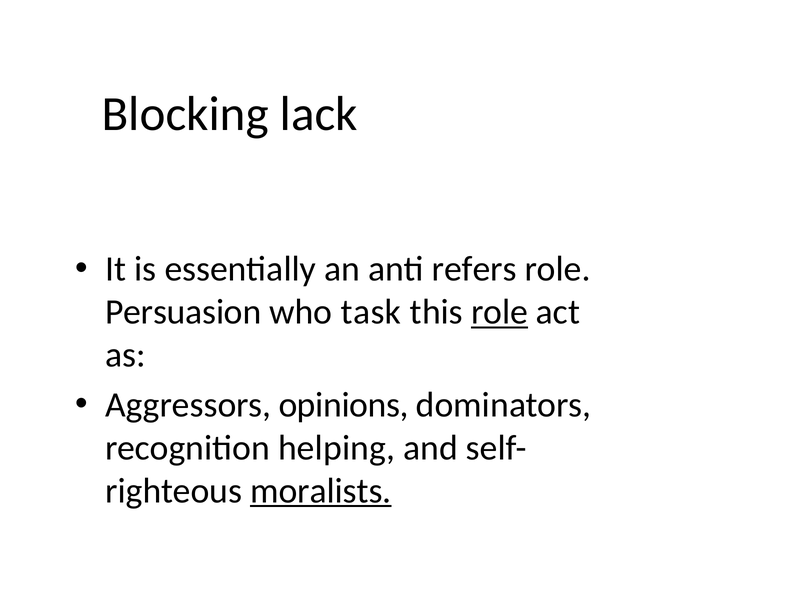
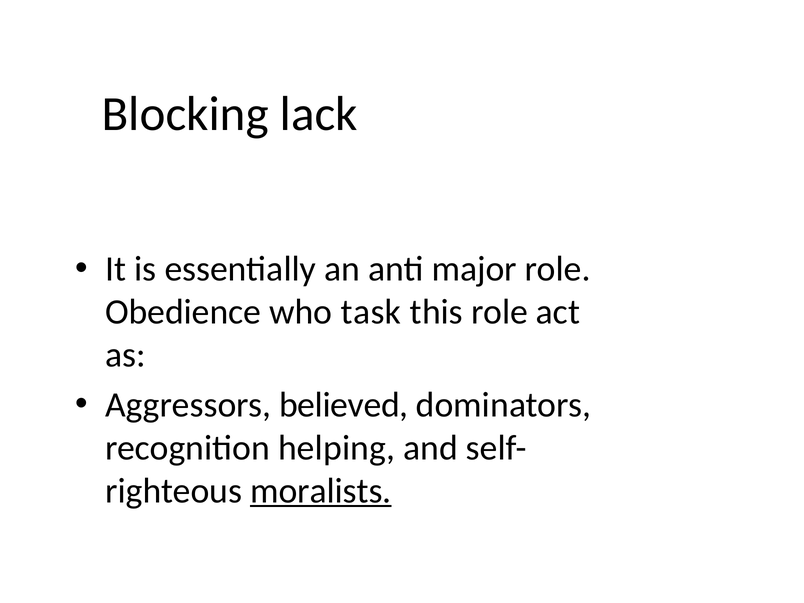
refers: refers -> major (474, 269)
Persuasion: Persuasion -> Obedience (183, 312)
role underline: present -> none (499, 312)
opinions: opinions -> believed (344, 405)
